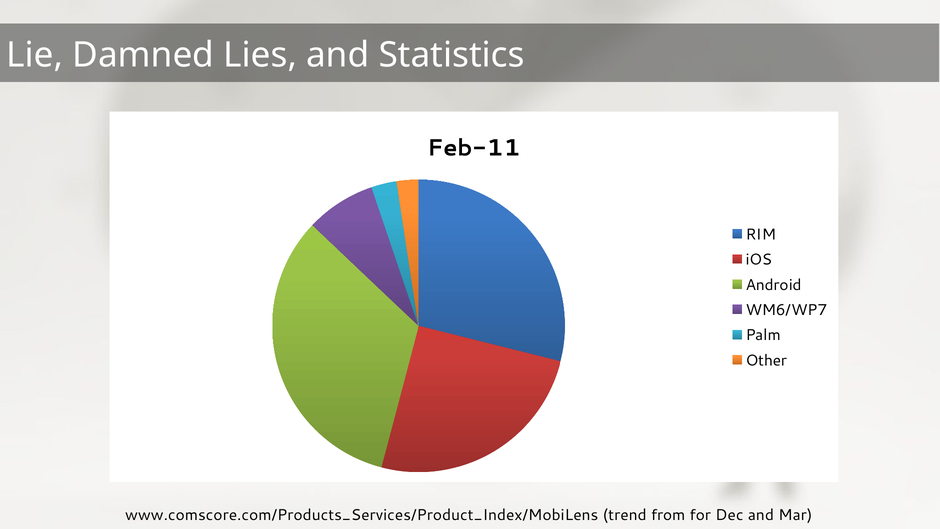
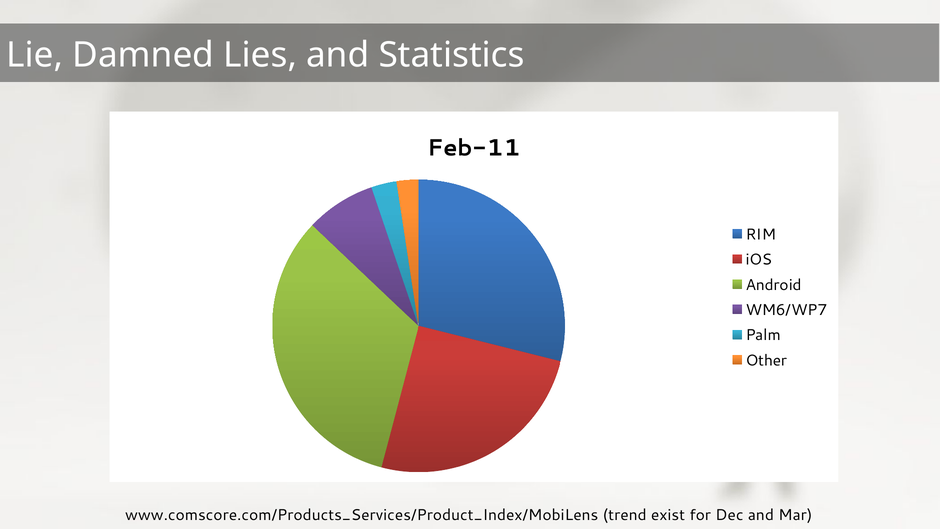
from: from -> exist (668, 515)
